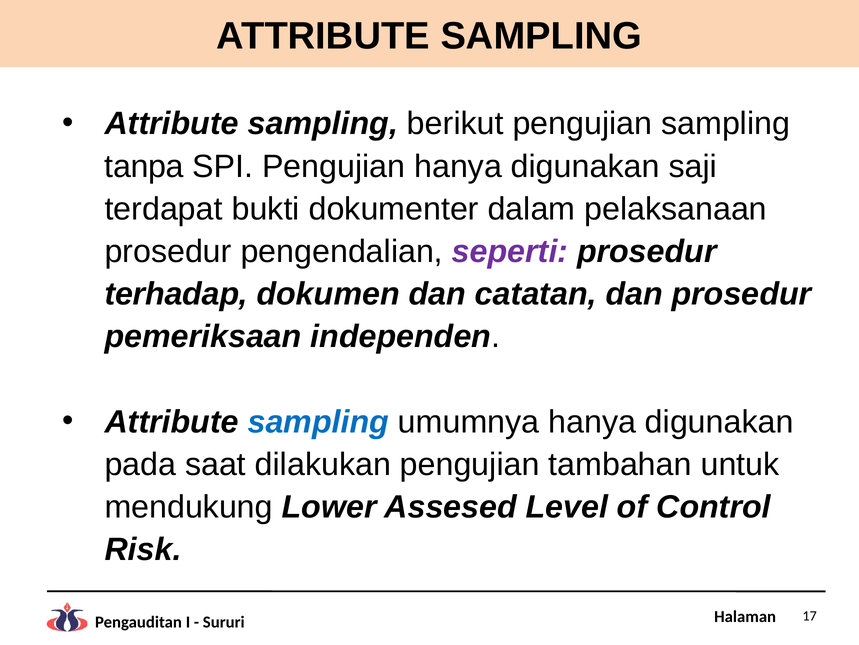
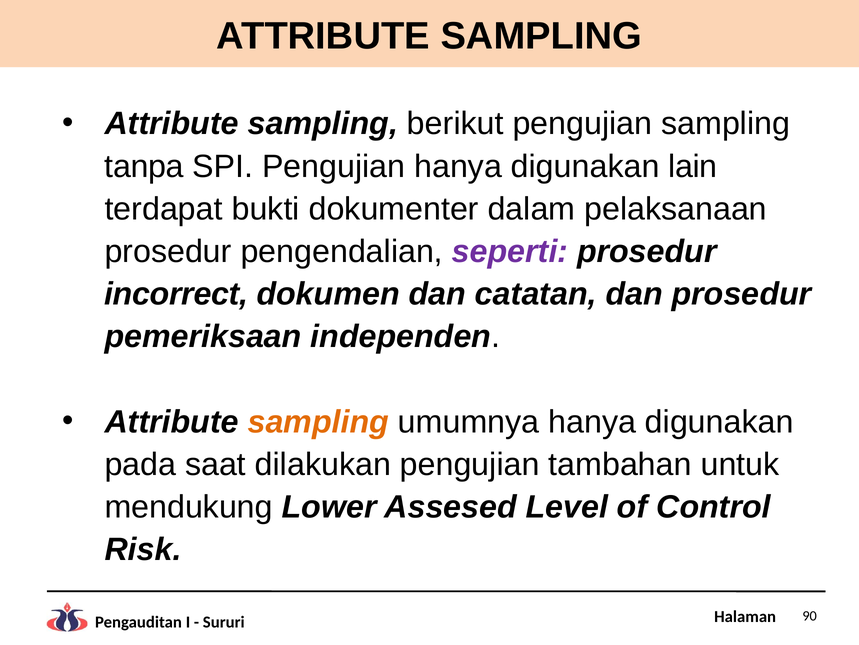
saji: saji -> lain (693, 166)
terhadap: terhadap -> incorrect (176, 294)
sampling colour: blue -> orange (318, 422)
17: 17 -> 90 (810, 615)
